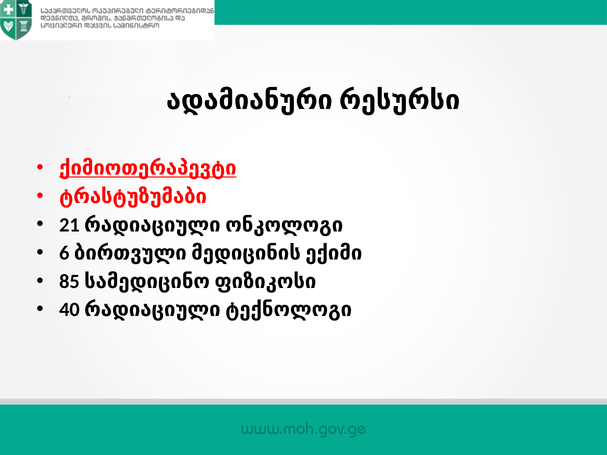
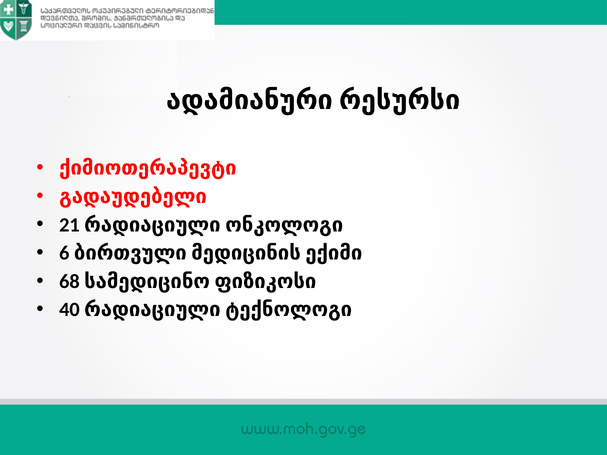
ქიმიოთერაპევტი underline: present -> none (148, 168)
ტრასტუზუმაბი: ტრასტუზუმაბი -> გადაუდებელი (133, 197)
85: 85 -> 68 (69, 282)
